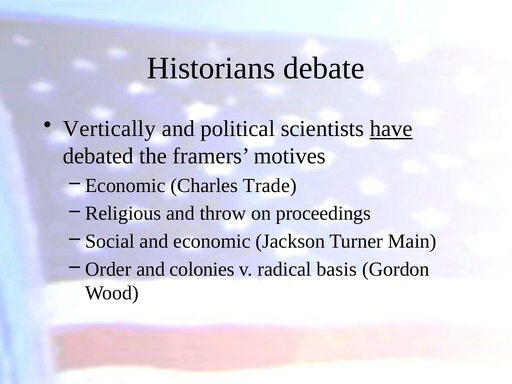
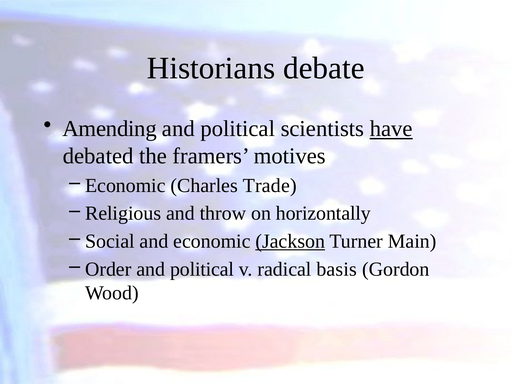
Vertically: Vertically -> Amending (110, 129)
proceedings: proceedings -> horizontally (323, 213)
Jackson underline: none -> present (290, 241)
Order and colonies: colonies -> political (202, 269)
